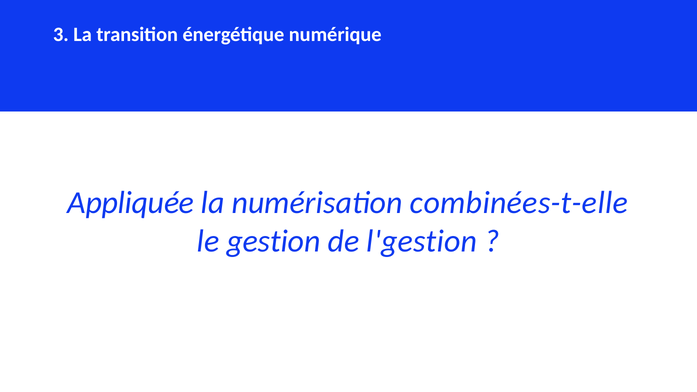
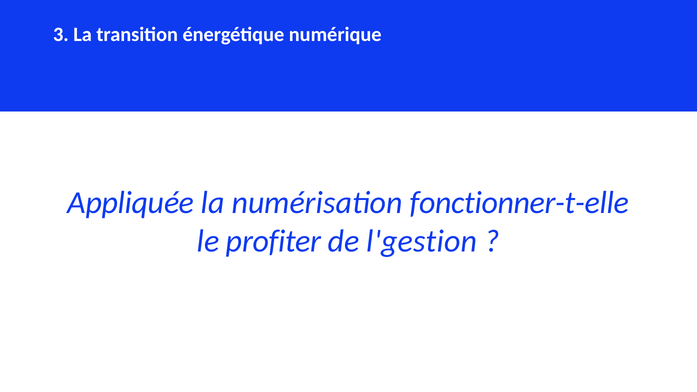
combinées-t-elle: combinées-t-elle -> fonctionner-t-elle (519, 203)
gestion: gestion -> profiter (274, 241)
